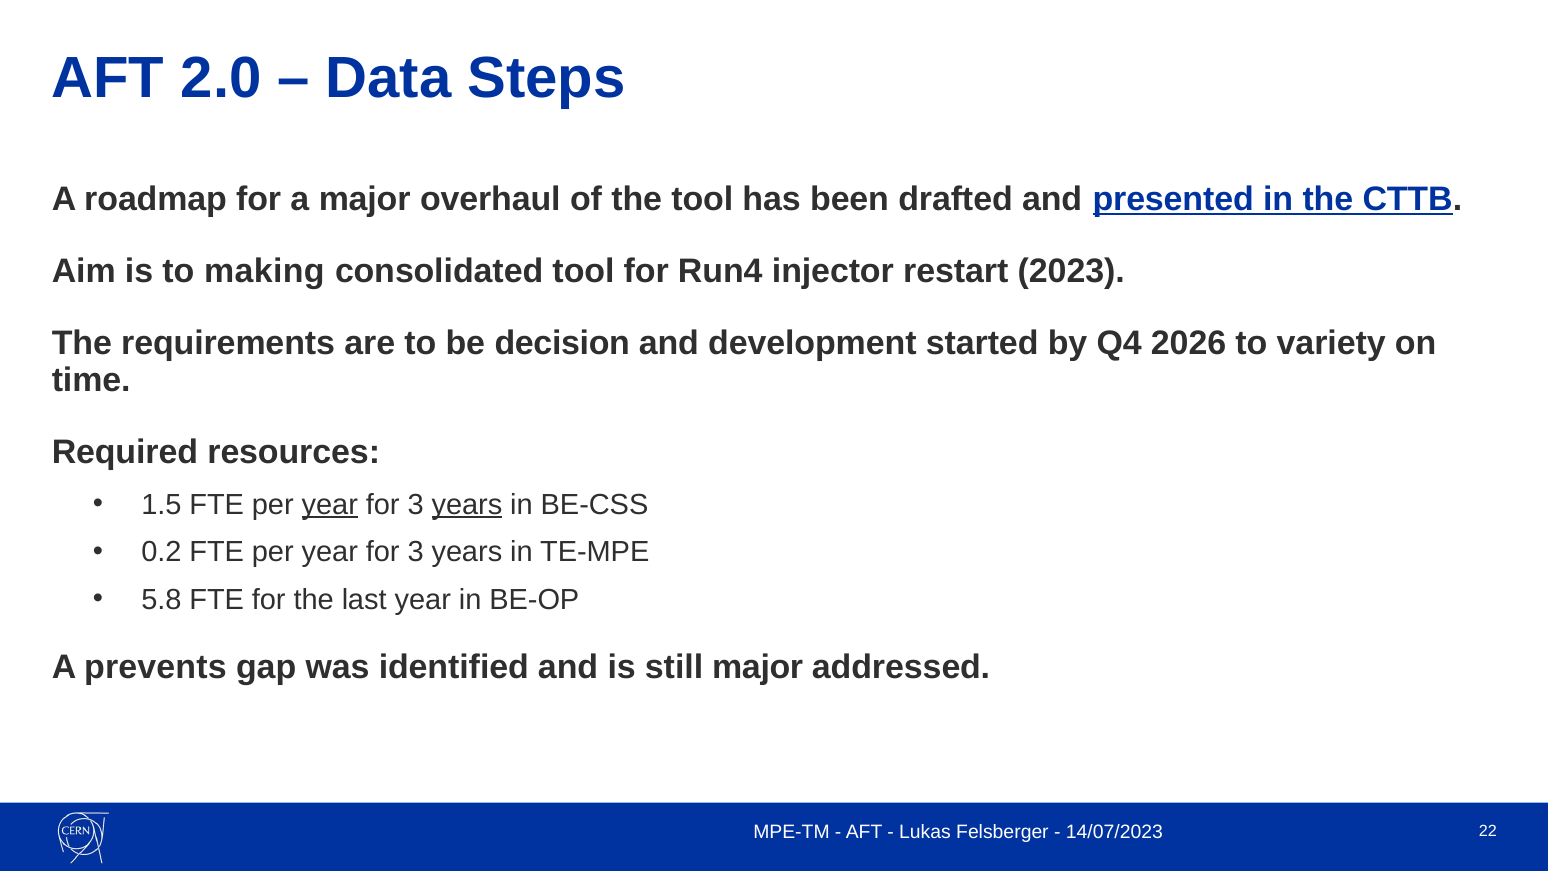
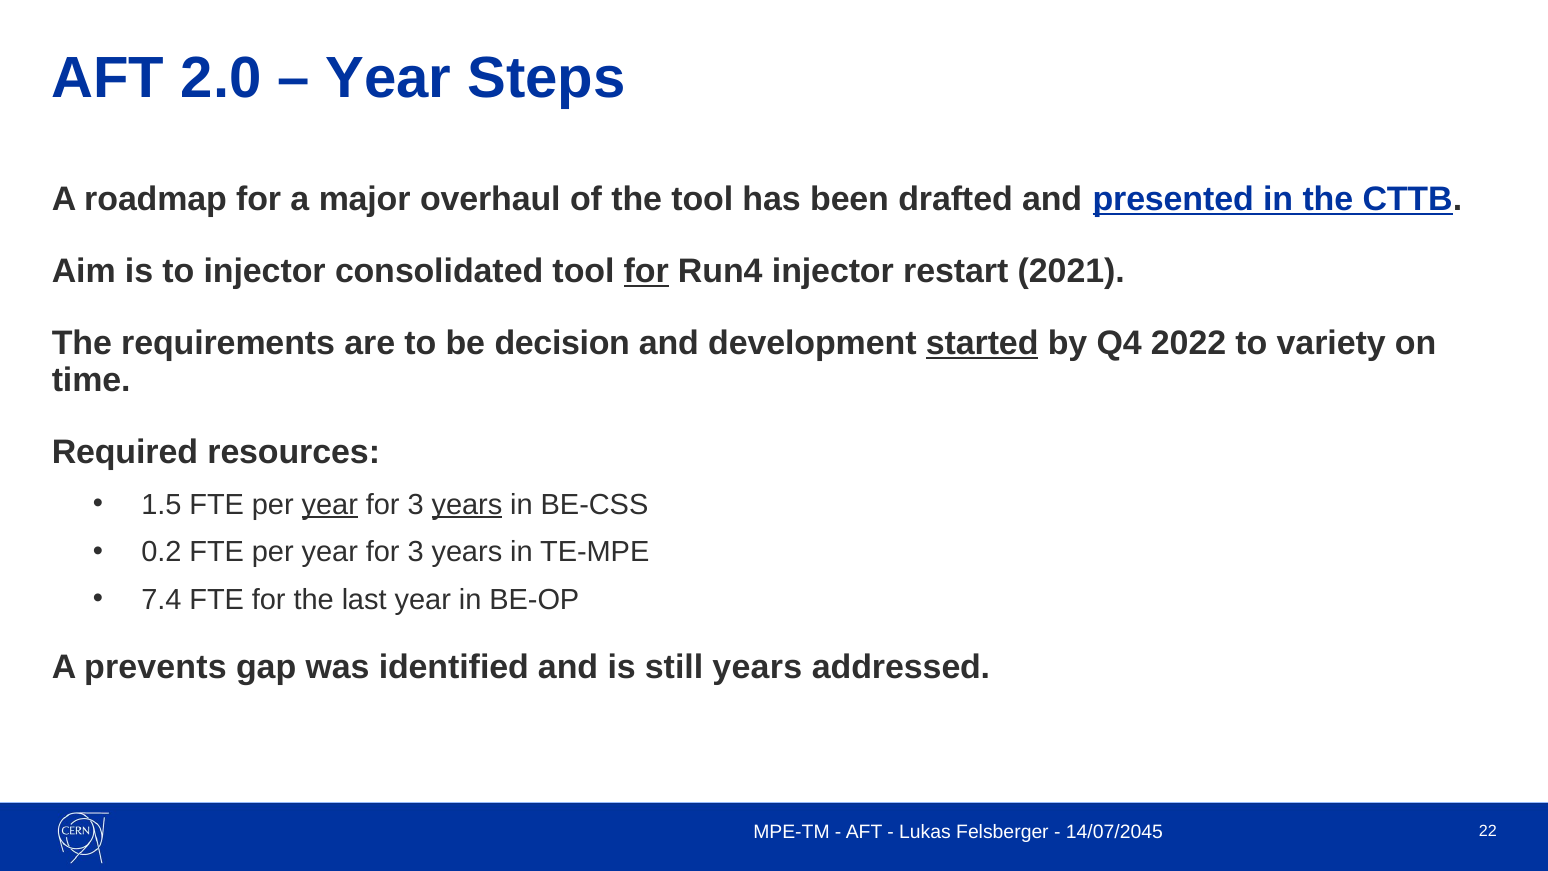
Data: Data -> Year (389, 78)
to making: making -> injector (265, 271)
for underline: none -> present (646, 271)
2023: 2023 -> 2021 (1071, 271)
started underline: none -> present (982, 343)
2026: 2026 -> 2022 (1189, 343)
5.8: 5.8 -> 7.4 (161, 600)
still major: major -> years (757, 667)
14/07/2023: 14/07/2023 -> 14/07/2045 (1114, 832)
